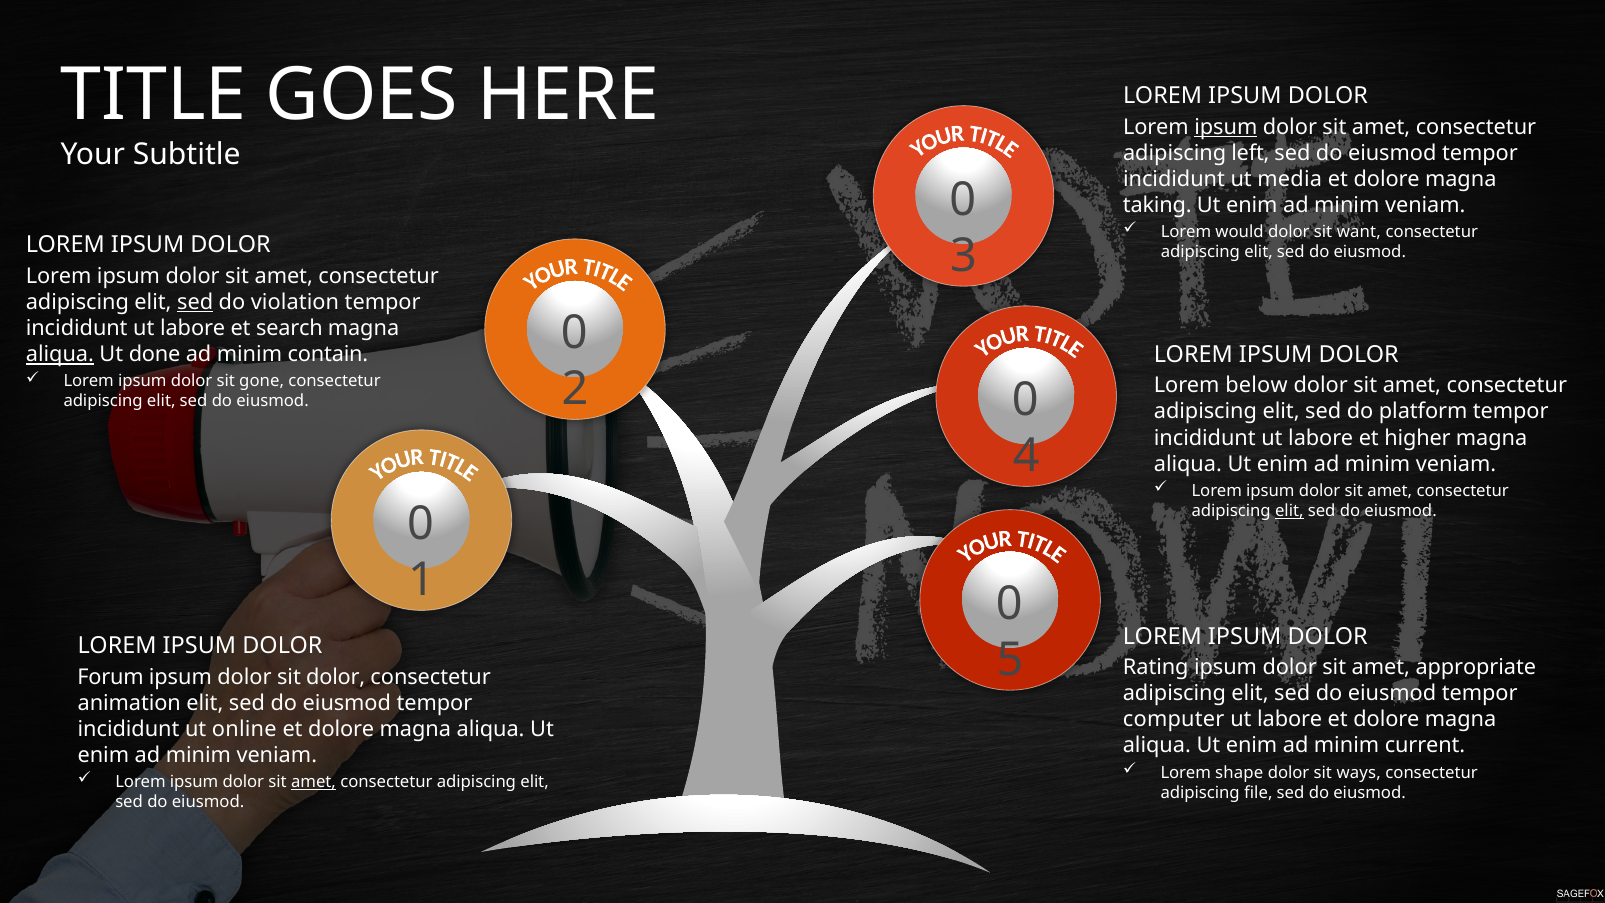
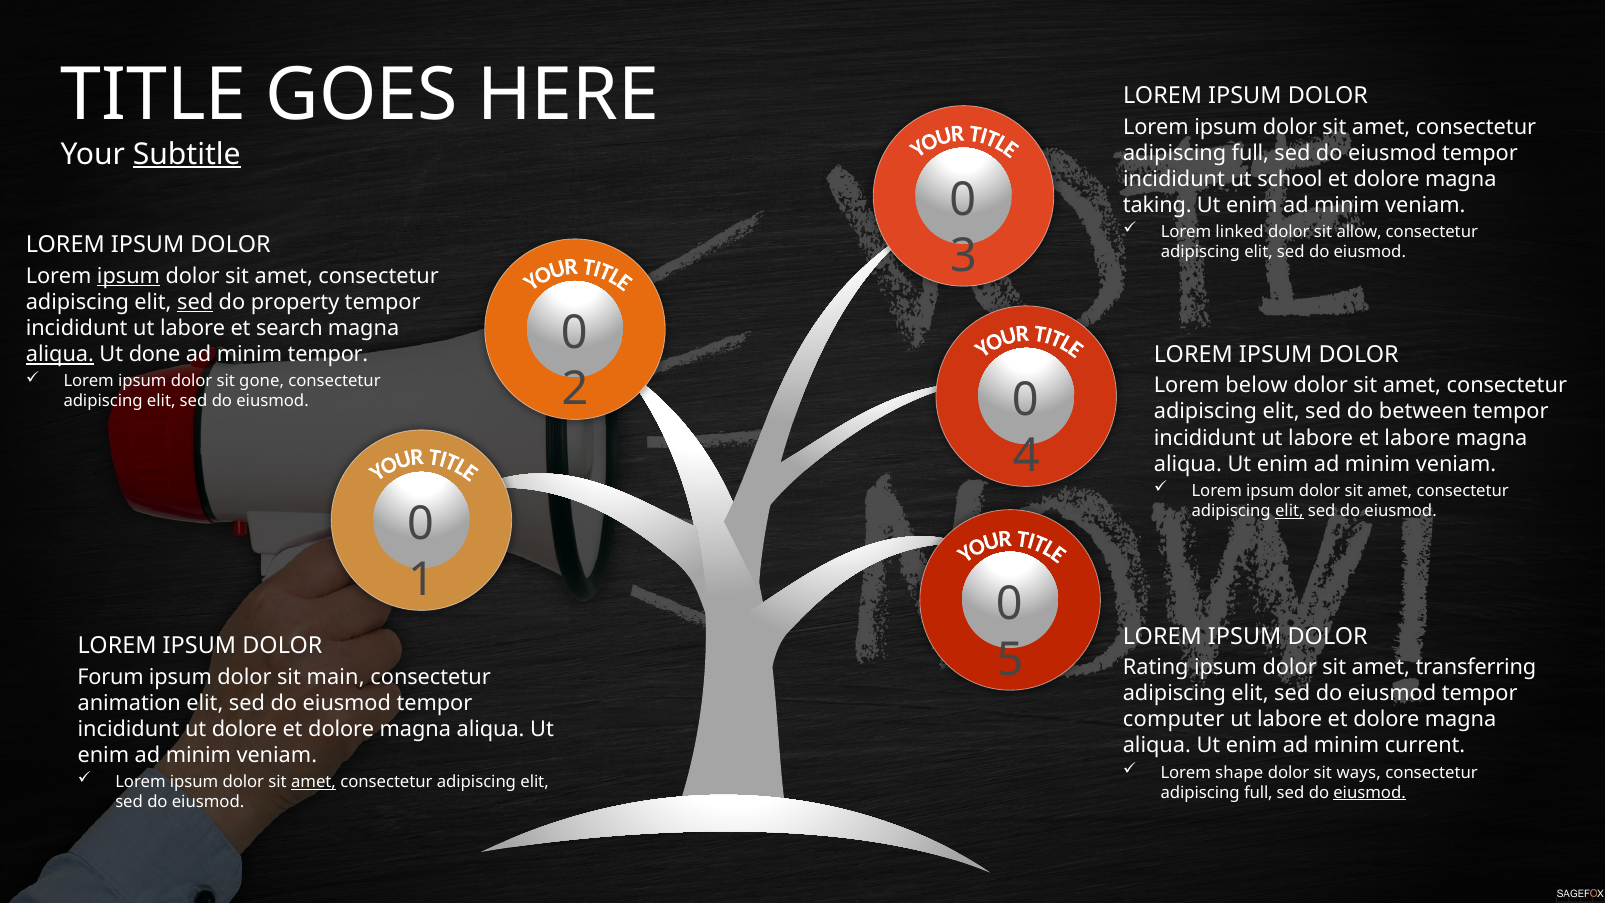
ipsum underline: present -> none (1226, 127)
Subtitle underline: none -> present (187, 154)
left: left -> full (1250, 153)
media: media -> school (1290, 179)
would: would -> linked (1239, 232)
want: want -> allow (1359, 232)
ipsum underline: none -> present (129, 276)
violation: violation -> property (295, 302)
minim contain: contain -> tempor (328, 354)
platform: platform -> between (1423, 412)
et higher: higher -> labore (1417, 438)
appropriate: appropriate -> transferring (1476, 667)
sit dolor: dolor -> main (336, 677)
ut online: online -> dolore (245, 729)
file: file -> full (1258, 793)
eiusmod underline: none -> present (1370, 793)
